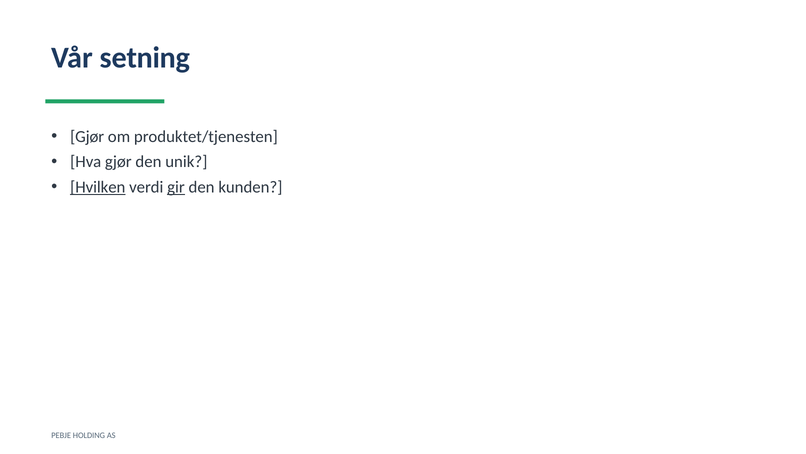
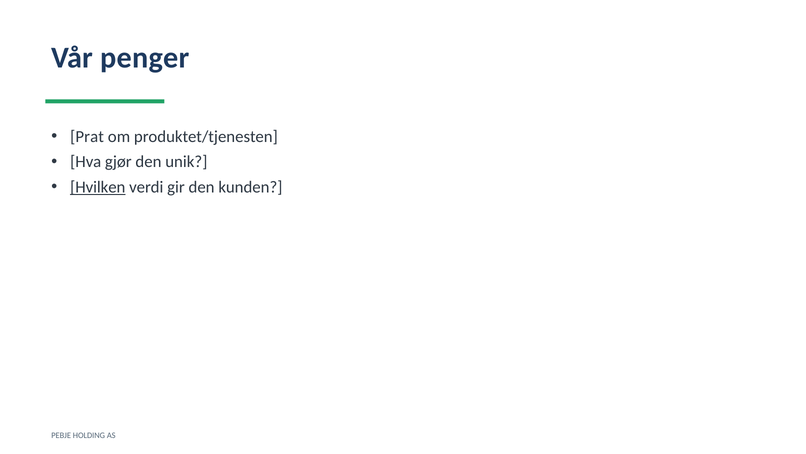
setning: setning -> penger (145, 58)
Gjør: Gjør -> Prat (87, 137)
gir underline: present -> none (176, 187)
